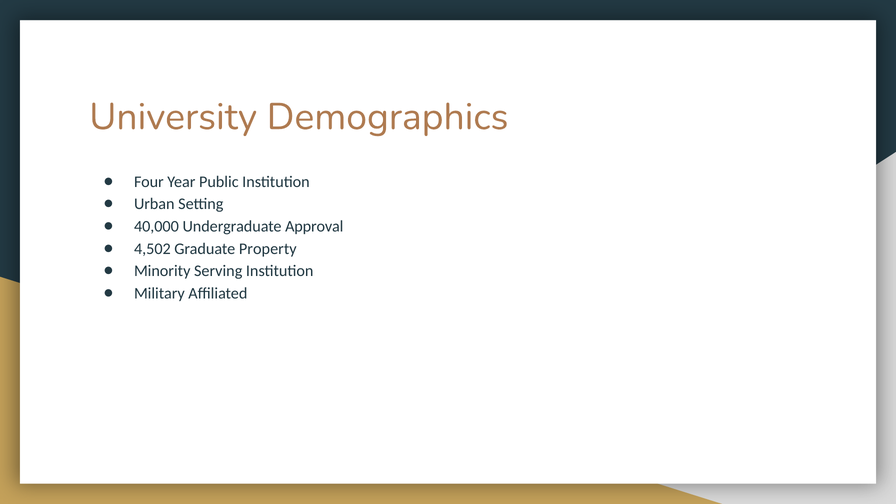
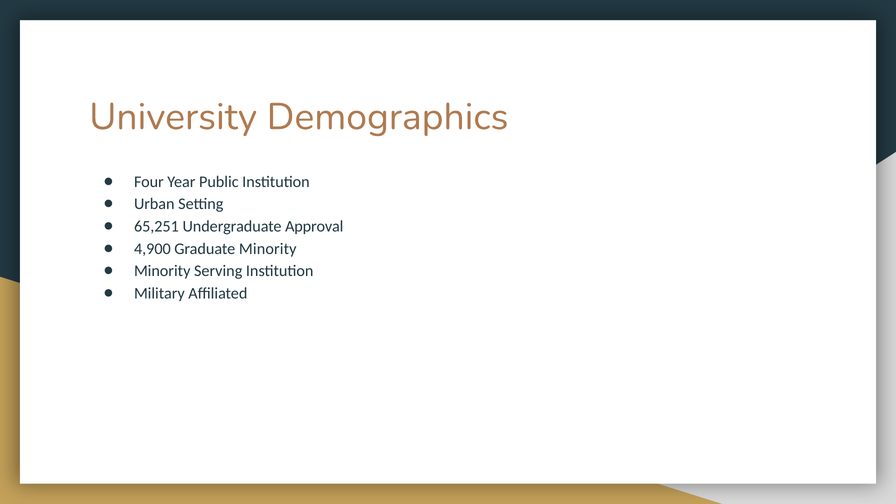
40,000: 40,000 -> 65,251 (156, 226)
4,502: 4,502 -> 4,900 (152, 249)
Graduate Property: Property -> Minority (268, 249)
